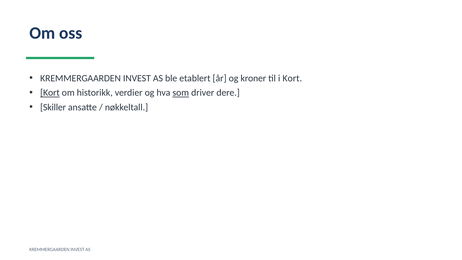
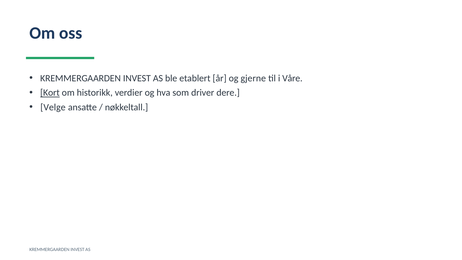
kroner: kroner -> gjerne (253, 78)
i Kort: Kort -> Våre (292, 78)
som underline: present -> none (181, 93)
Skiller: Skiller -> Velge (53, 107)
